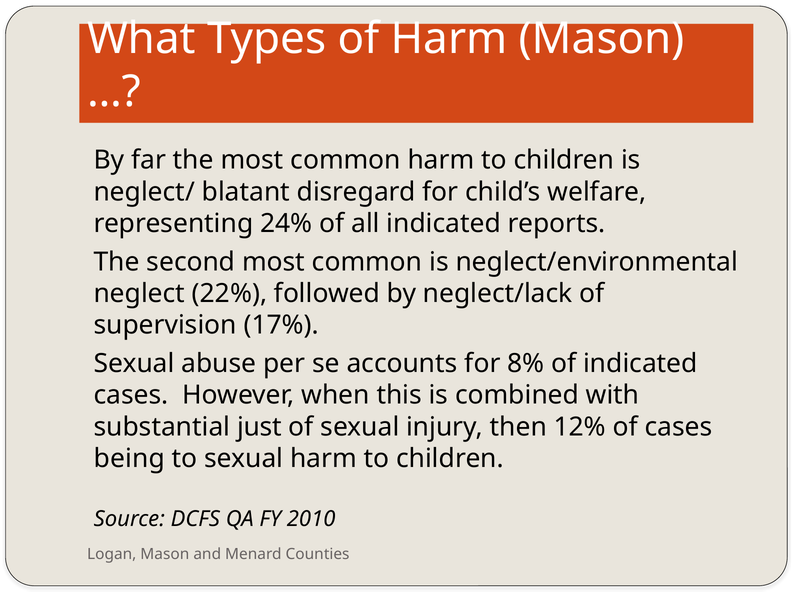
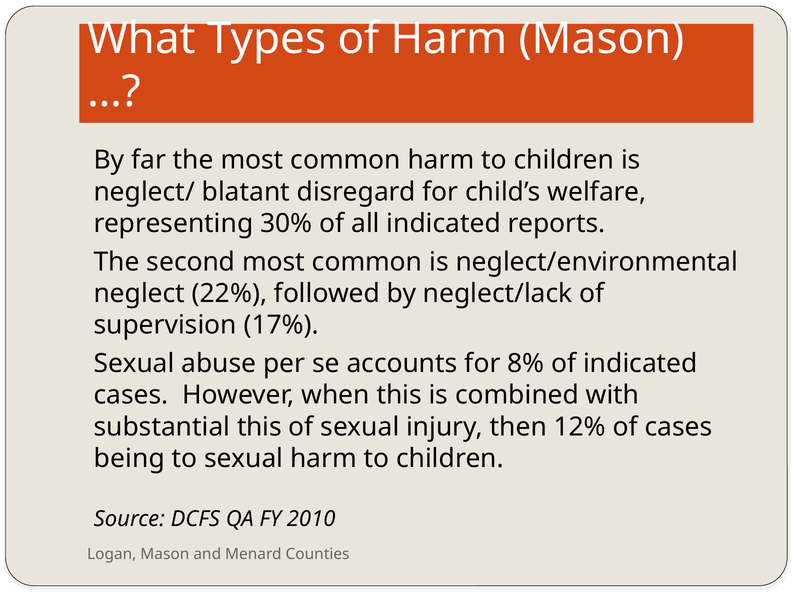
24%: 24% -> 30% (286, 224)
substantial just: just -> this (259, 427)
